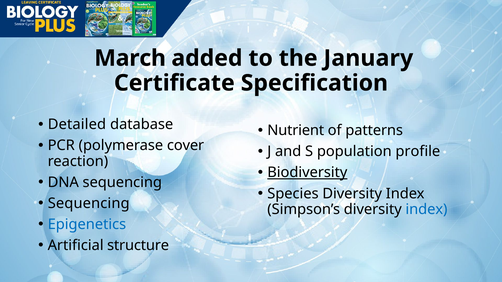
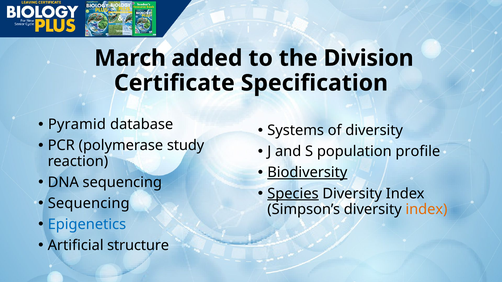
January: January -> Division (369, 58)
Detailed: Detailed -> Pyramid (77, 125)
Nutrient: Nutrient -> Systems (296, 131)
of patterns: patterns -> diversity (374, 131)
cover: cover -> study (186, 146)
Species underline: none -> present (293, 194)
index colour: blue -> orange (426, 210)
